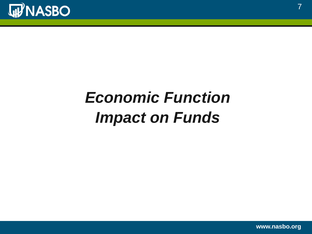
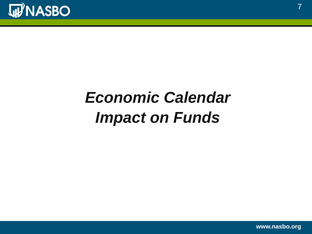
Function: Function -> Calendar (197, 98)
